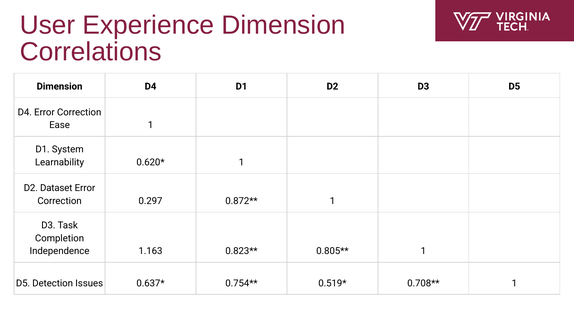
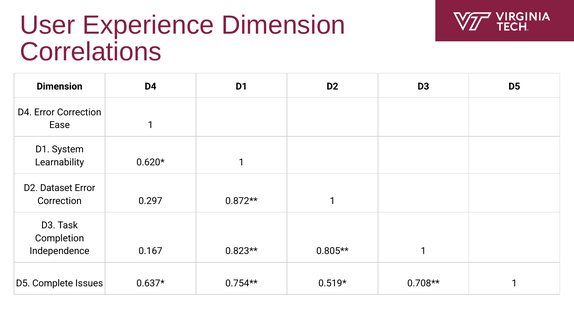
1.163: 1.163 -> 0.167 (150, 251)
Detection: Detection -> Complete (53, 283)
